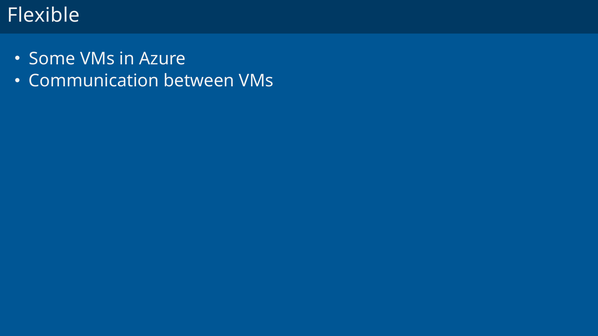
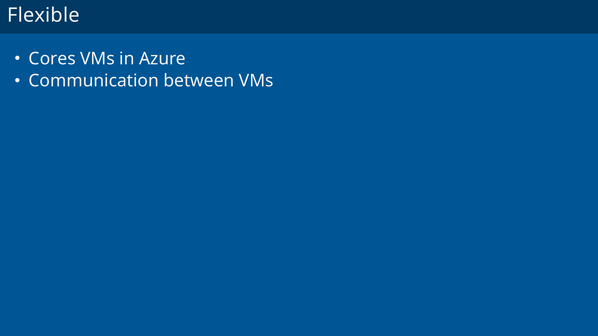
Some: Some -> Cores (52, 59)
